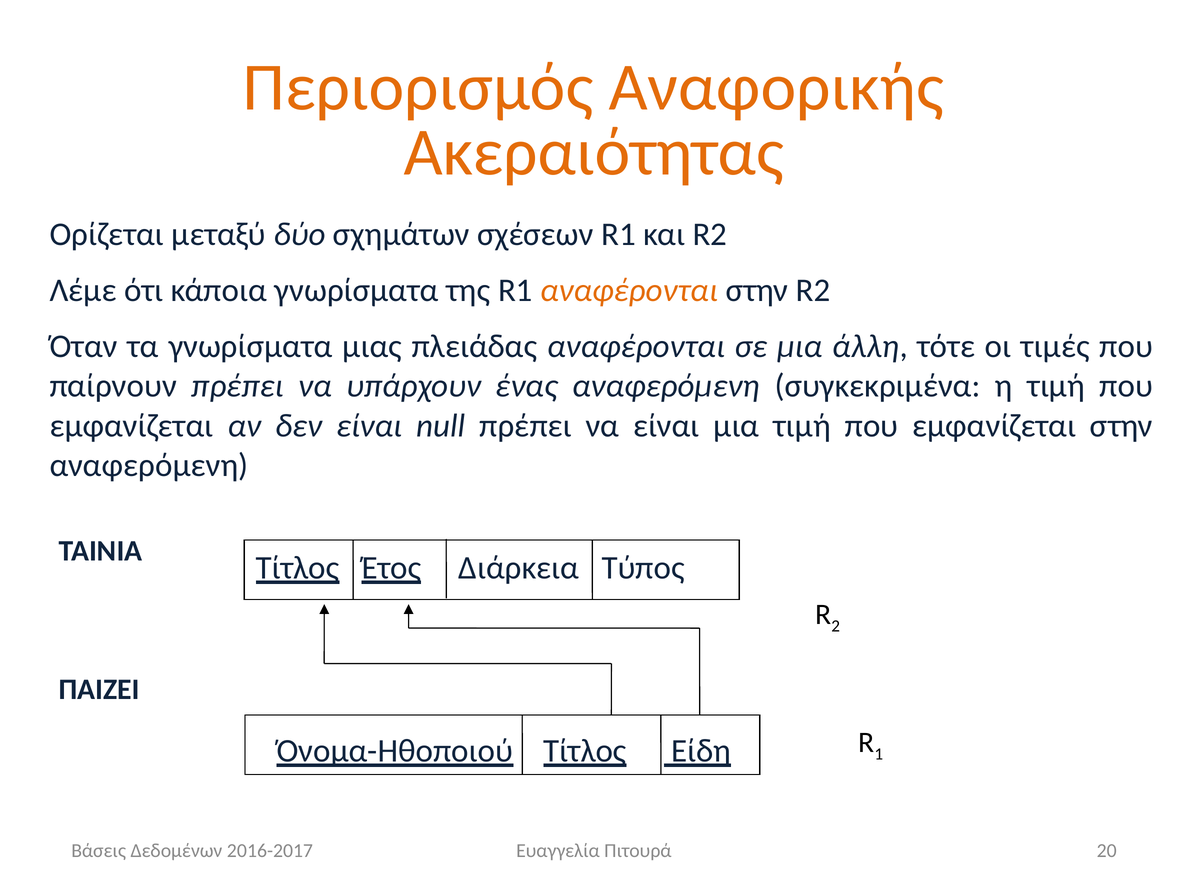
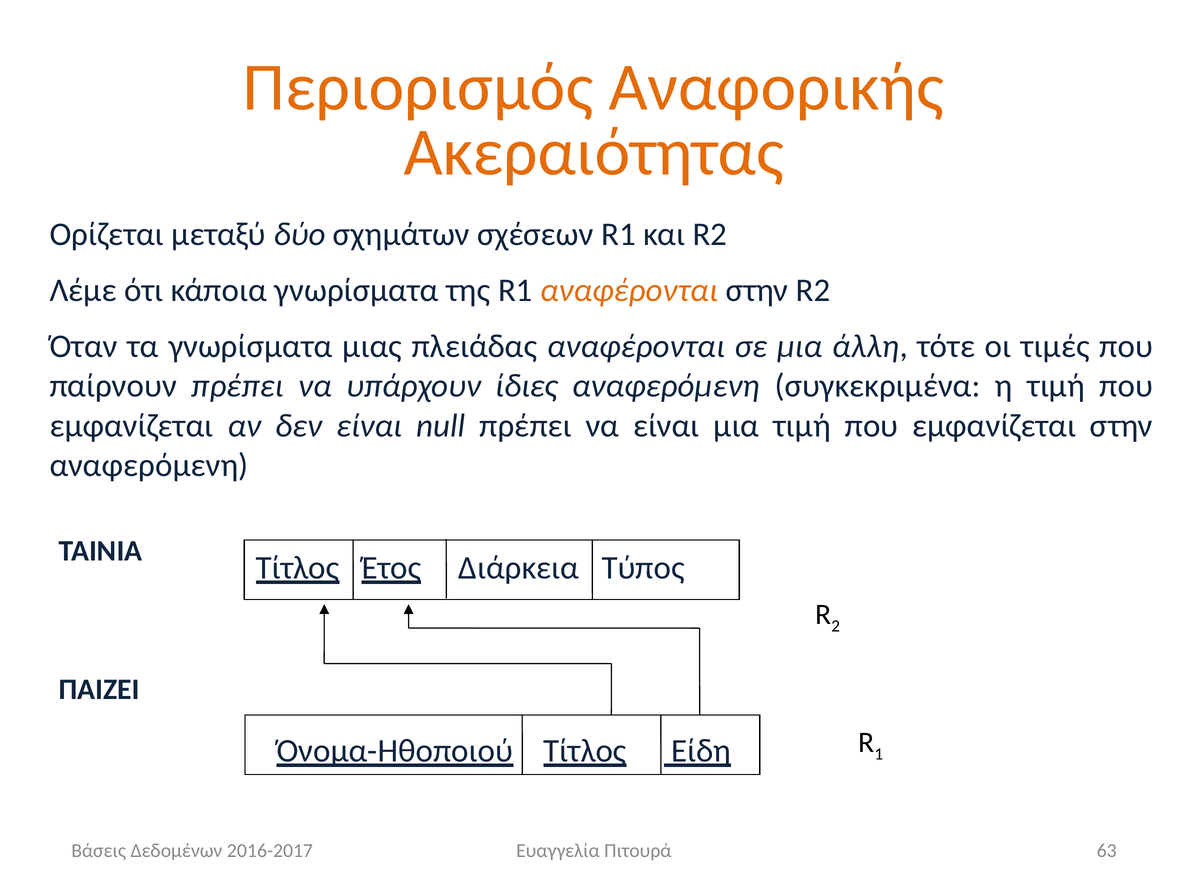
ένας: ένας -> ίδιες (527, 386)
20: 20 -> 63 (1107, 851)
